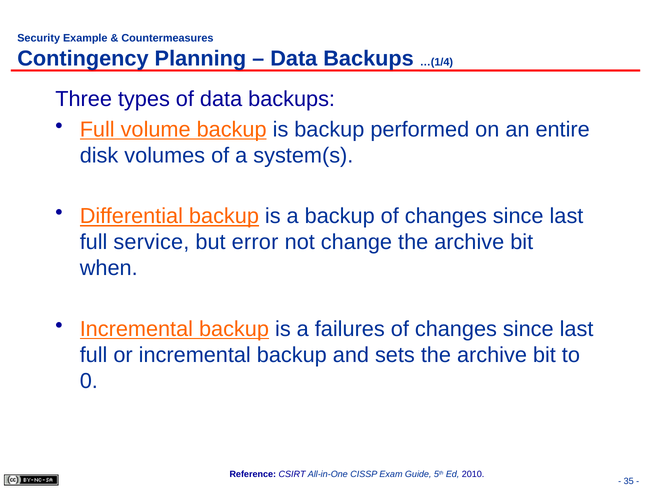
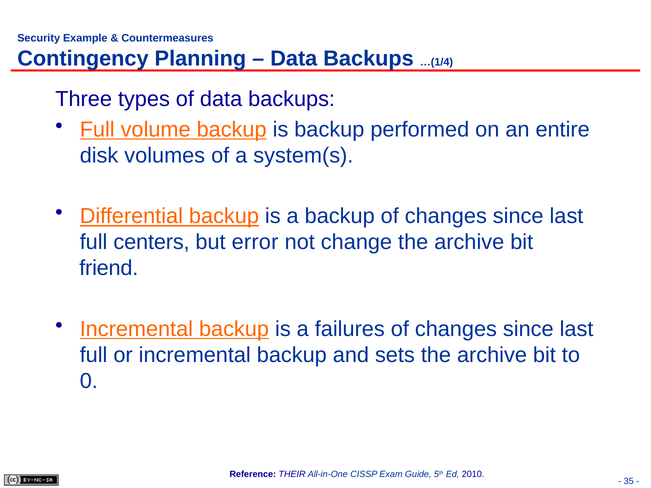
service: service -> centers (152, 242)
when: when -> friend (109, 268)
CSIRT: CSIRT -> THEIR (292, 475)
